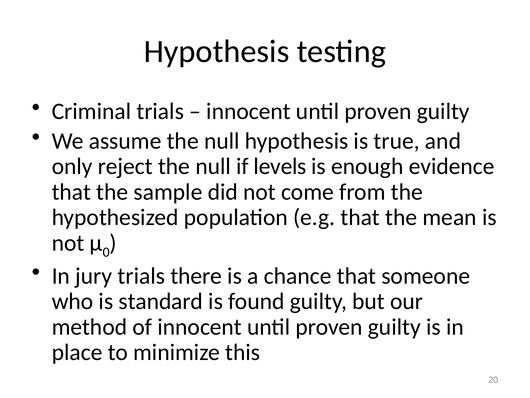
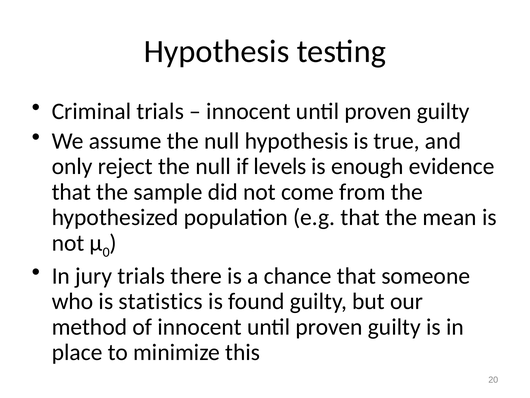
standard: standard -> statistics (161, 301)
